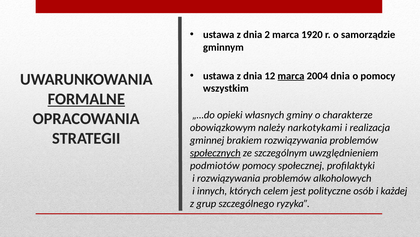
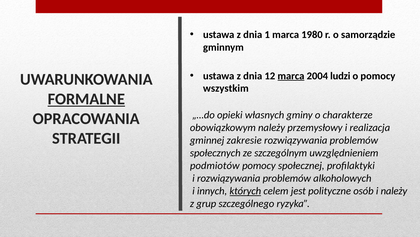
2: 2 -> 1 (267, 35)
1920: 1920 -> 1980 (312, 35)
2004 dnia: dnia -> ludzi (340, 76)
narkotykami: narkotykami -> przemysłowy (315, 127)
brakiem: brakiem -> zakresie (244, 140)
społecznych underline: present -> none (215, 153)
których underline: none -> present (245, 190)
i każdej: każdej -> należy (394, 190)
